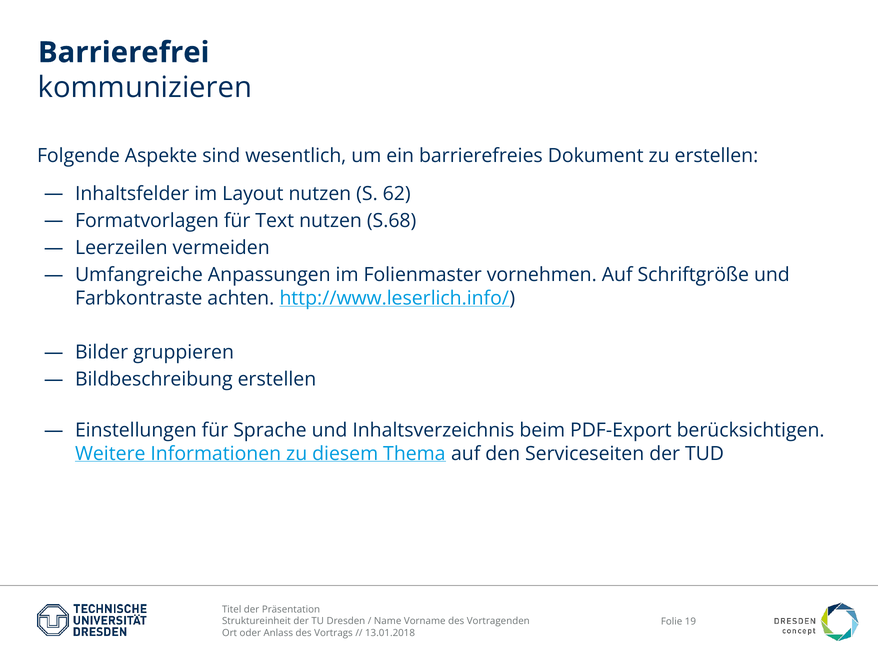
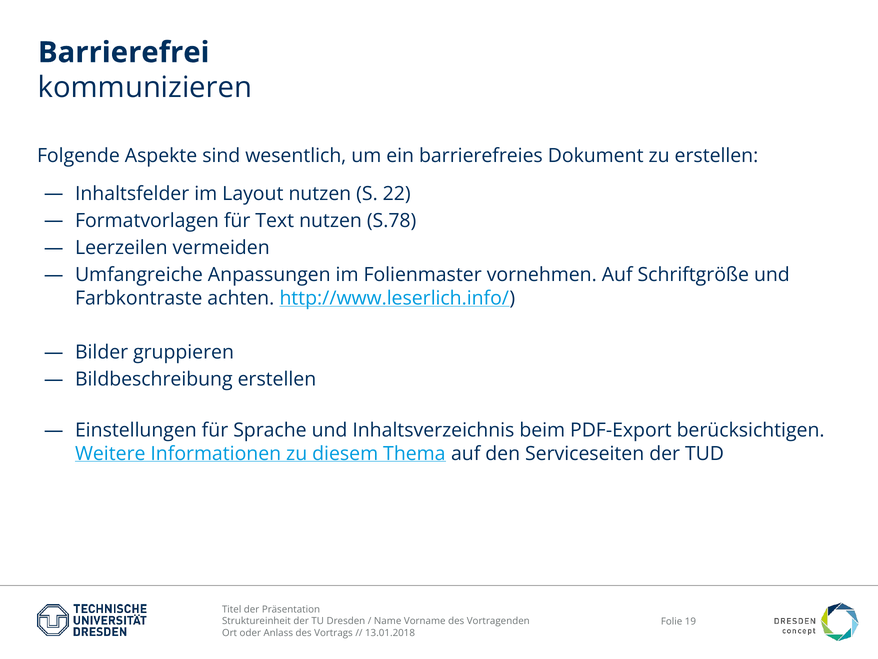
62: 62 -> 22 (397, 194)
S.68: S.68 -> S.78 (392, 221)
